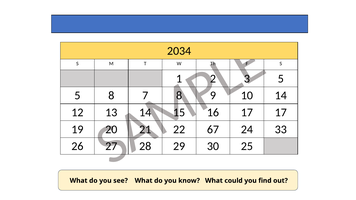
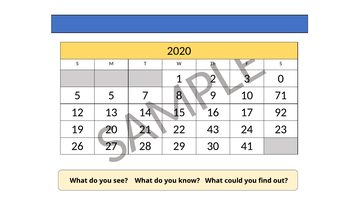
2034: 2034 -> 2020 (179, 51)
5: 5 -> 0 (281, 79)
5 8: 8 -> 5 (111, 96)
14: 14 -> 71 (281, 96)
17 17: 17 -> 92 (281, 113)
67: 67 -> 43 (213, 130)
33: 33 -> 23 (281, 130)
25: 25 -> 41 (247, 146)
